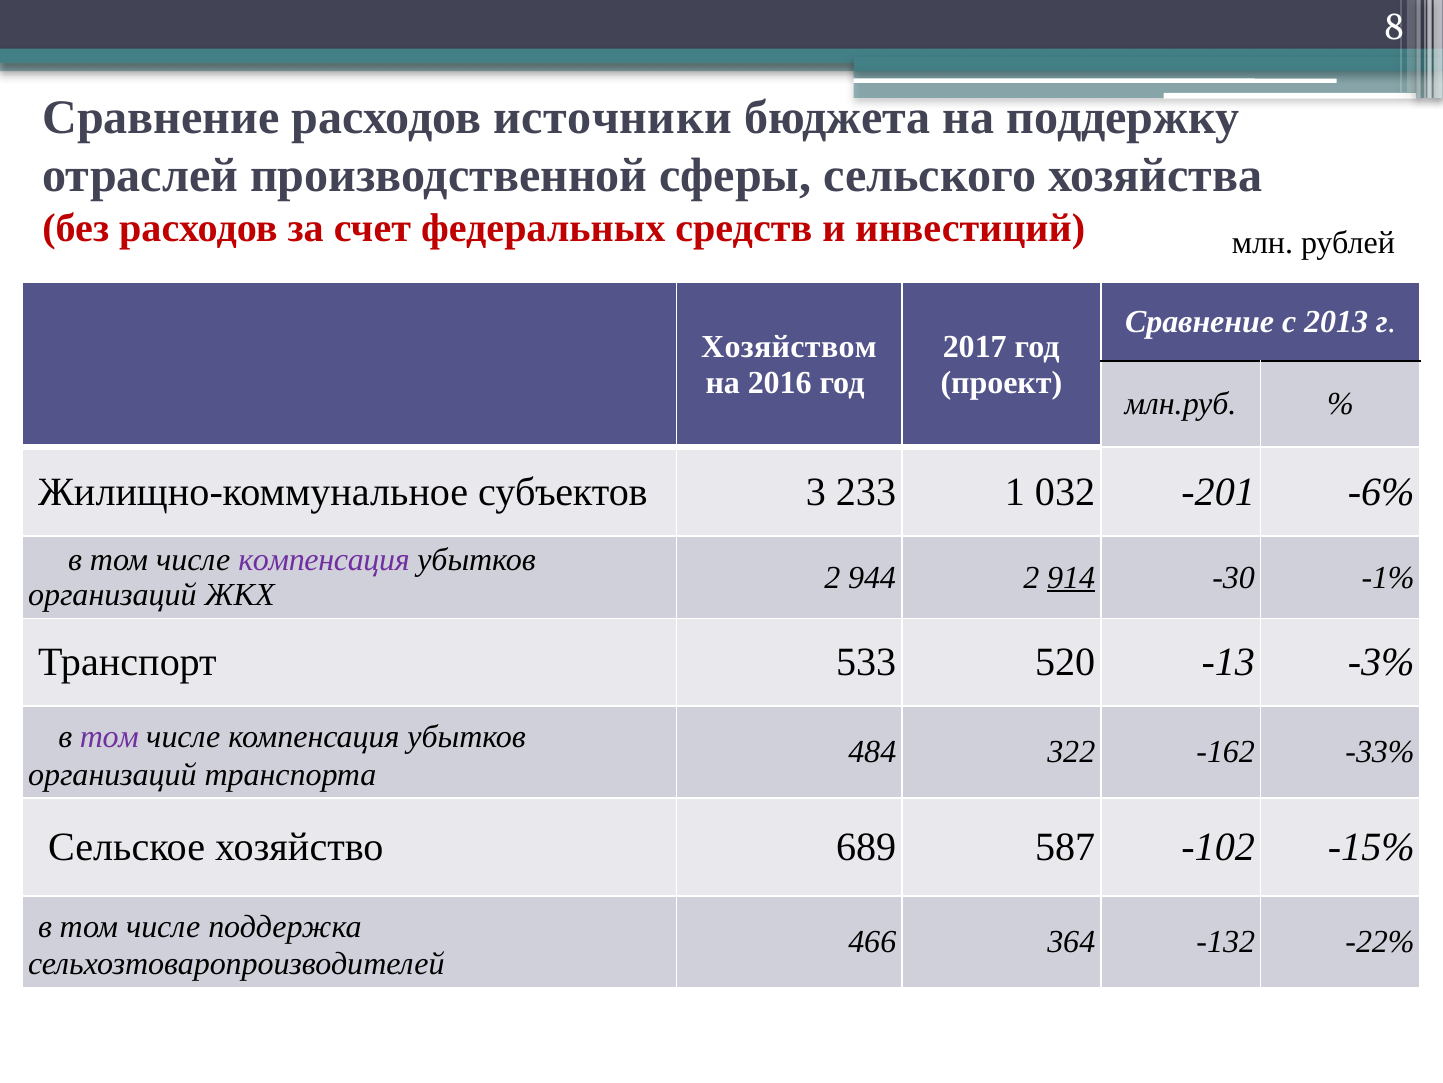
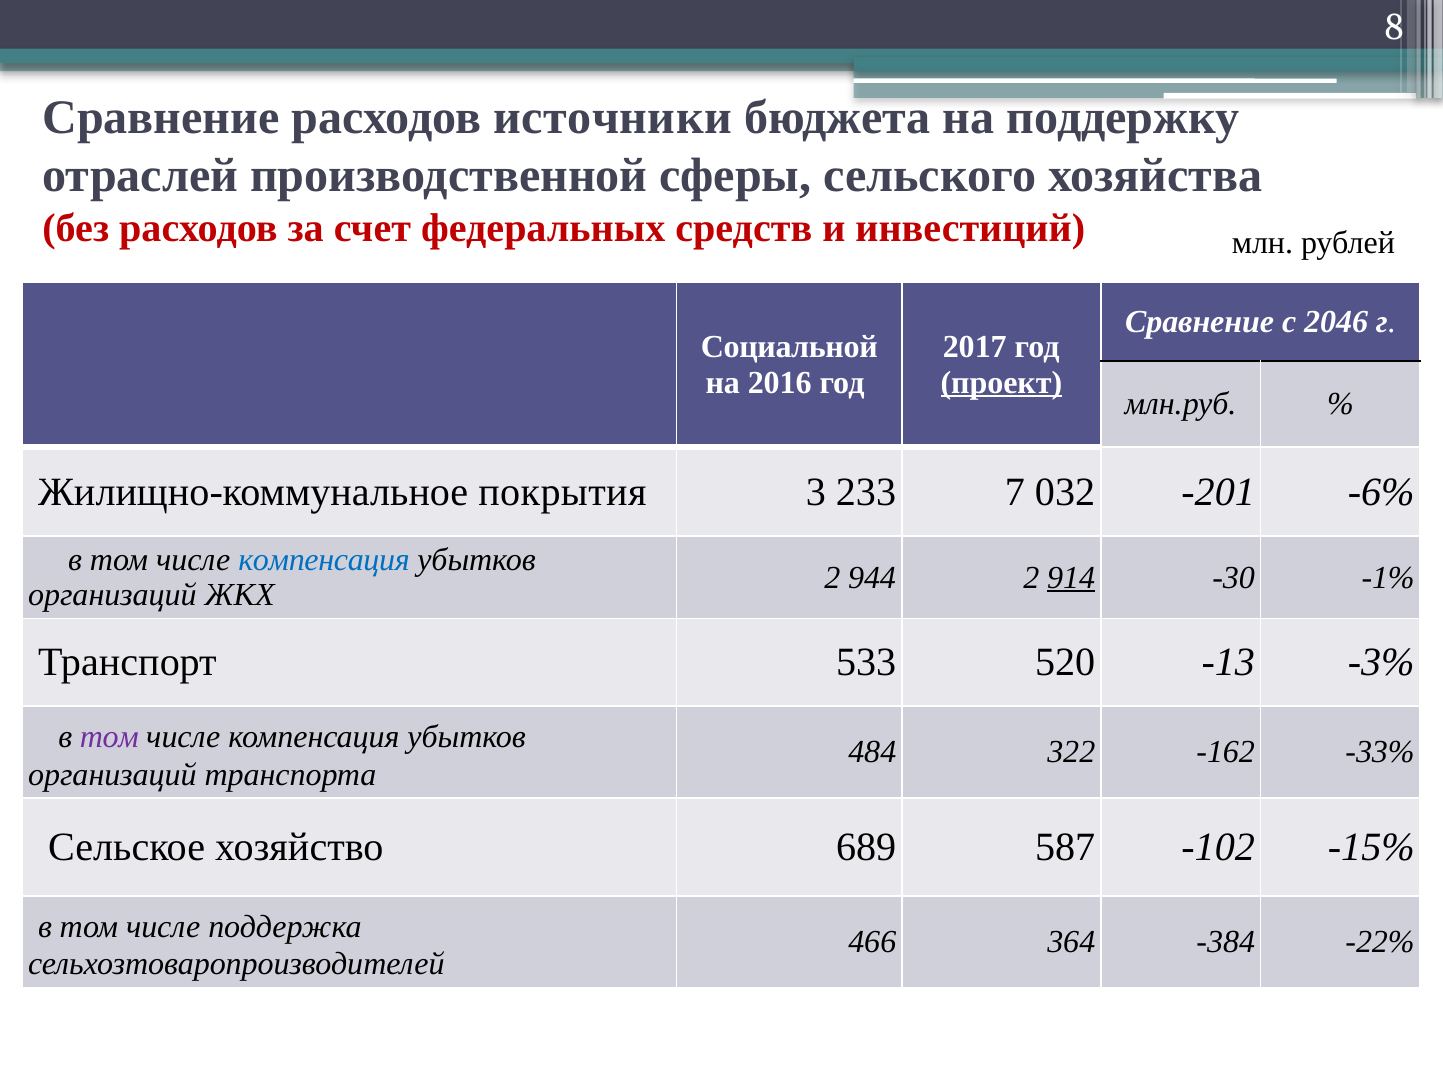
2013: 2013 -> 2046 (1336, 321)
Хозяйством: Хозяйством -> Социальной (789, 347)
проект underline: none -> present (1001, 382)
субъектов: субъектов -> покрытия (562, 491)
1: 1 -> 7 (1015, 491)
компенсация colour: purple -> blue (324, 559)
-132: -132 -> -384 (1226, 941)
